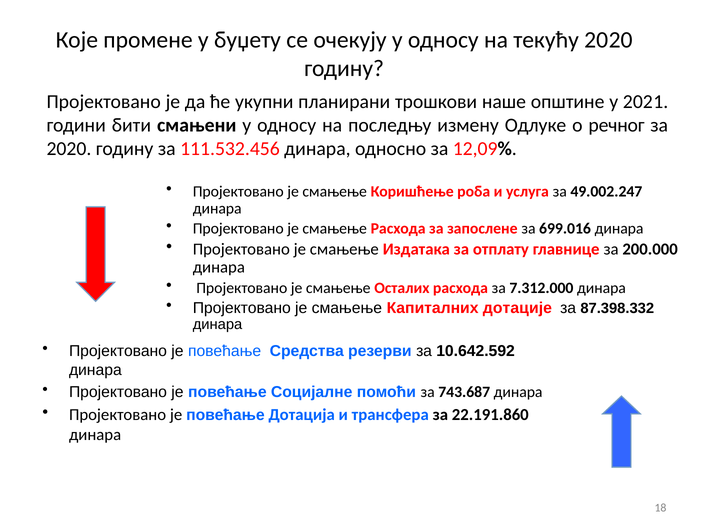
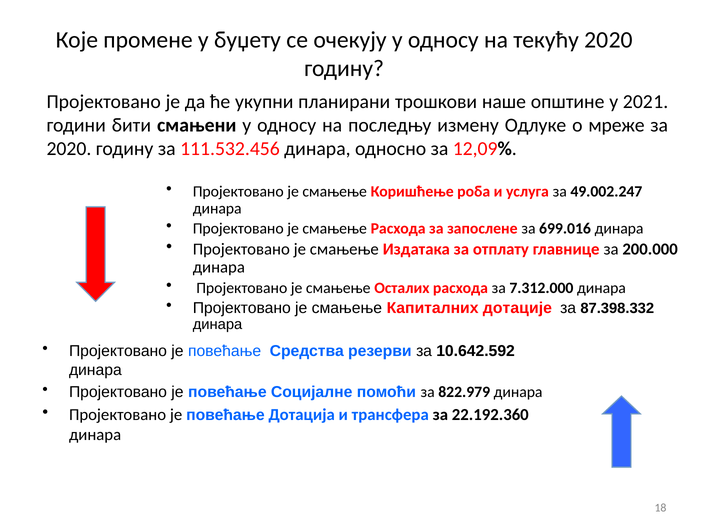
речног: речног -> мреже (617, 125)
743.687: 743.687 -> 822.979 (464, 392)
22.191.860: 22.191.860 -> 22.192.360 (490, 415)
